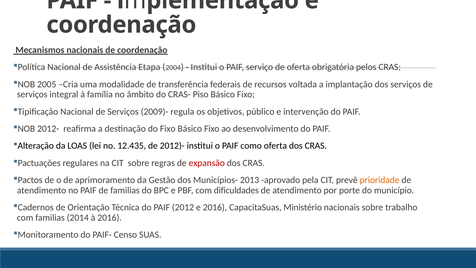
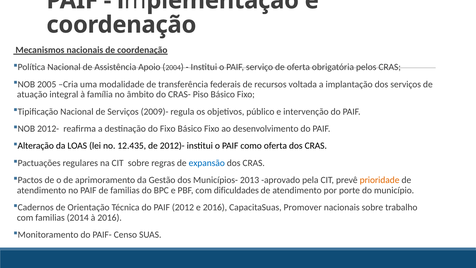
Etapa: Etapa -> Apoio (149, 67)
serviços: serviços -> atuação (32, 94)
expansão colour: red -> blue (207, 163)
Ministério: Ministério -> Promover (303, 207)
